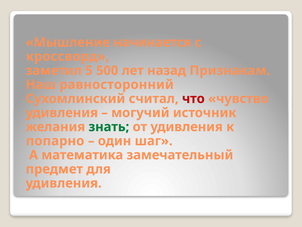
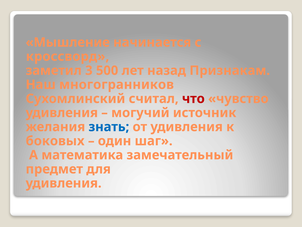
5: 5 -> 3 (89, 70)
равносторонний: равносторонний -> многогранников (117, 84)
знать colour: green -> blue (109, 127)
попарно: попарно -> боковых (55, 141)
